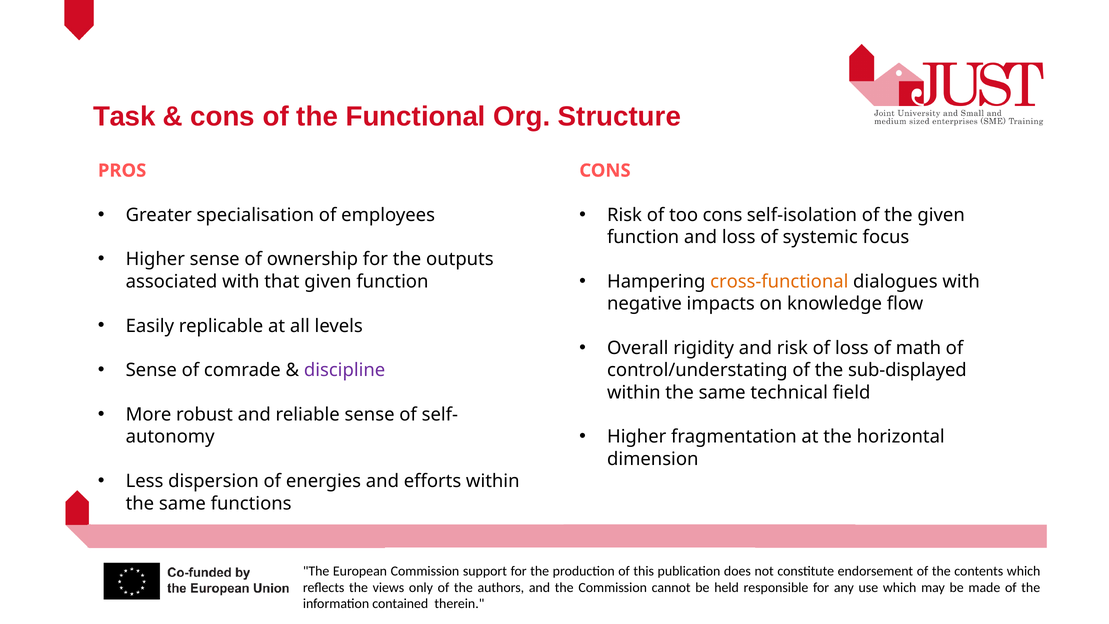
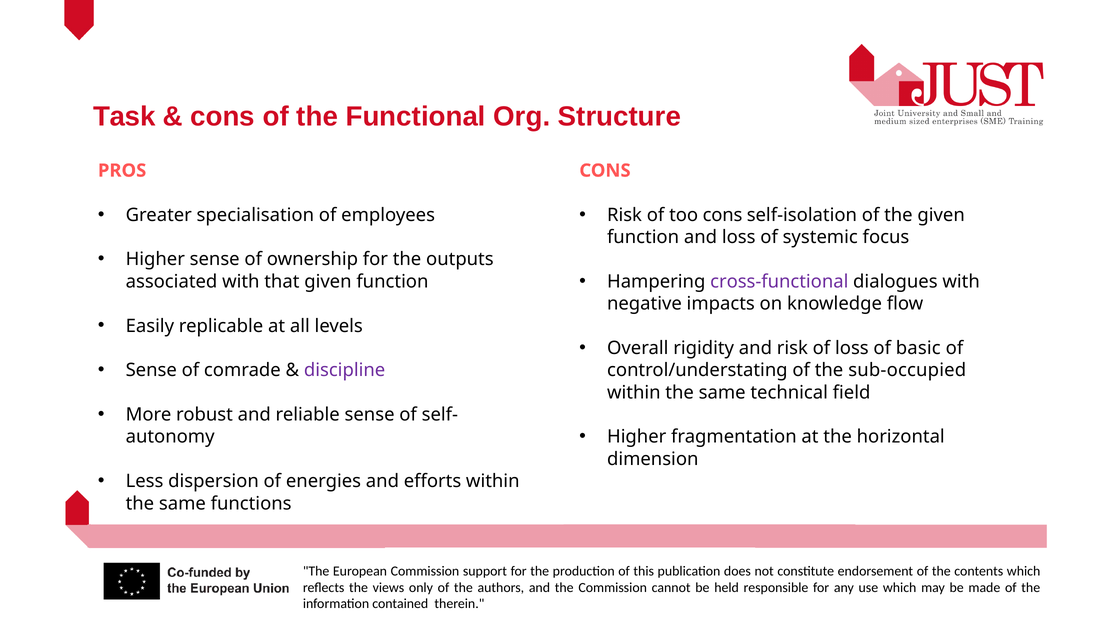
cross-functional colour: orange -> purple (779, 281)
math: math -> basic (918, 348)
sub-displayed: sub-displayed -> sub-occupied (907, 370)
